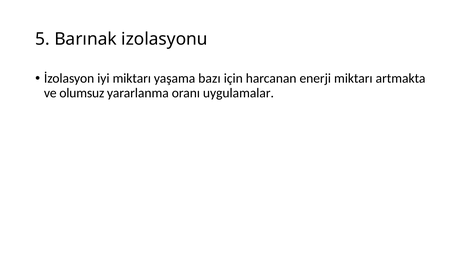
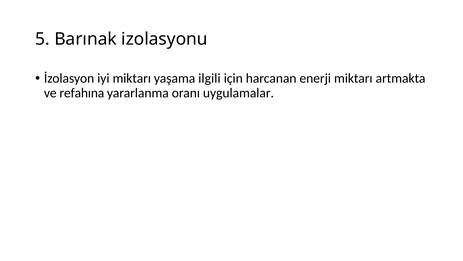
bazı: bazı -> ilgili (209, 78)
olumsuz: olumsuz -> refahına (82, 93)
